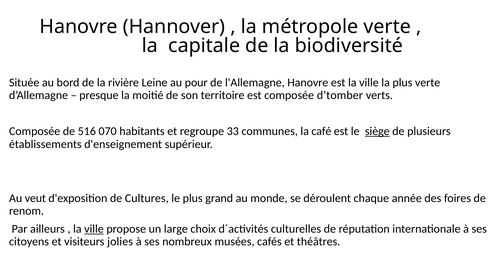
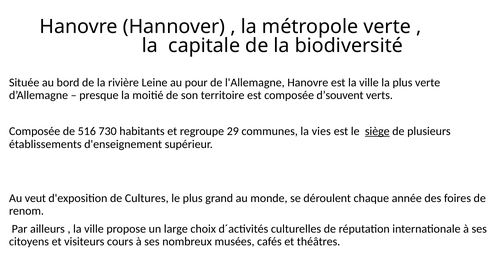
d’tomber: d’tomber -> d’souvent (340, 95)
070: 070 -> 730 (108, 132)
33: 33 -> 29 (233, 132)
café: café -> vies (321, 132)
ville underline: present -> none (94, 229)
jolies: jolies -> cours (120, 242)
